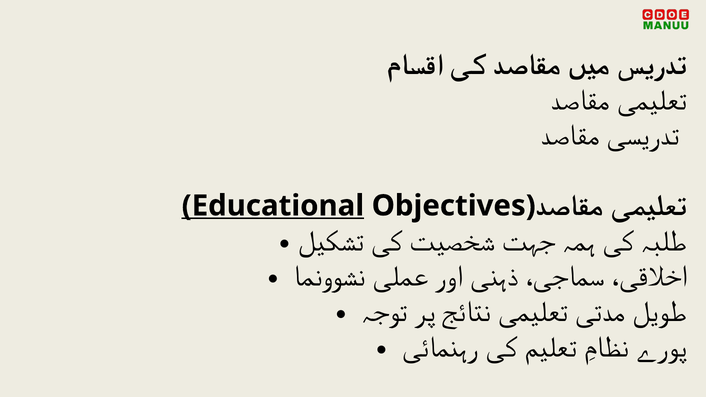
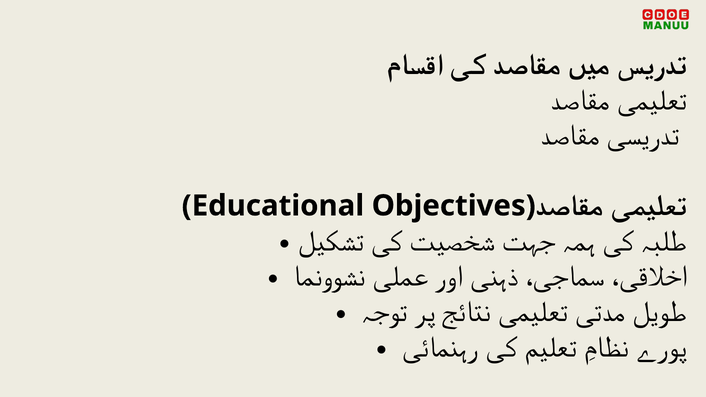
Educational underline: present -> none (273, 206)
